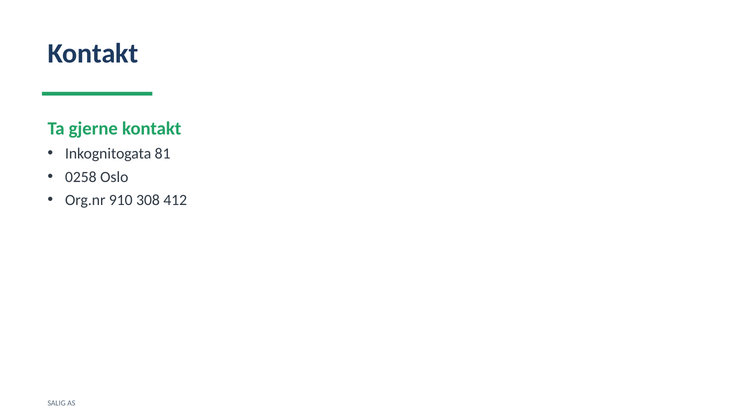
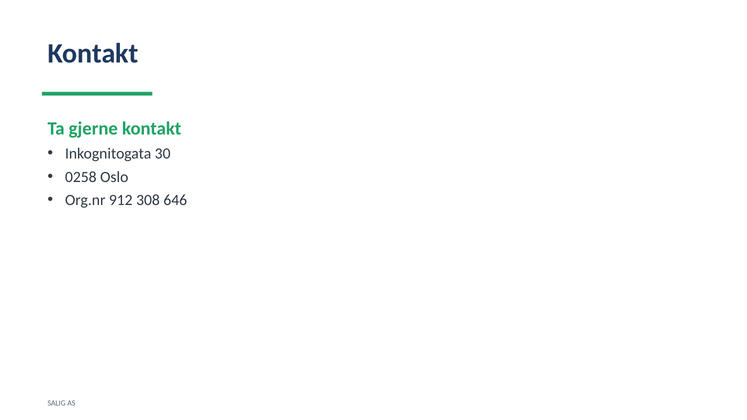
81: 81 -> 30 (163, 154)
910: 910 -> 912 (121, 200)
412: 412 -> 646 (175, 200)
